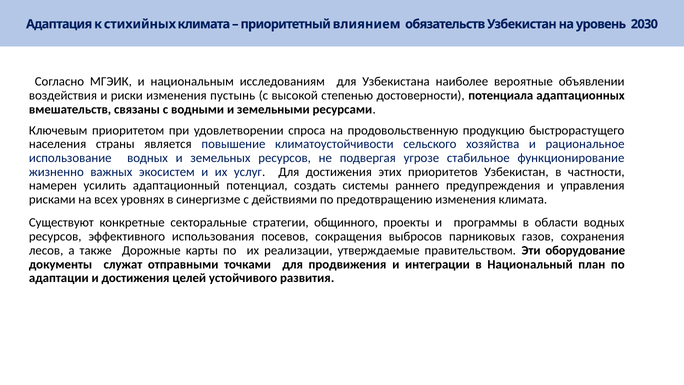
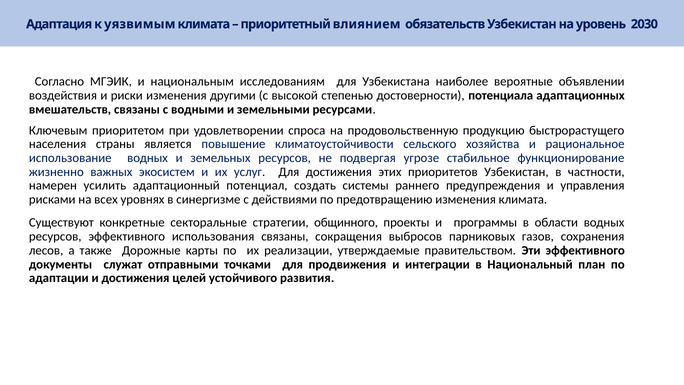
стихийных: стихийных -> уязвимым (140, 24)
пустынь: пустынь -> другими (233, 95)
использования посевов: посевов -> связаны (285, 236)
Эти оборудование: оборудование -> эффективного (585, 250)
